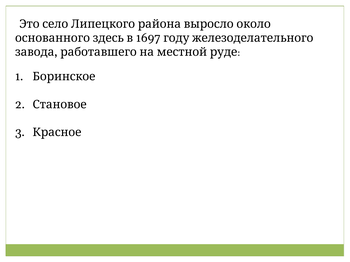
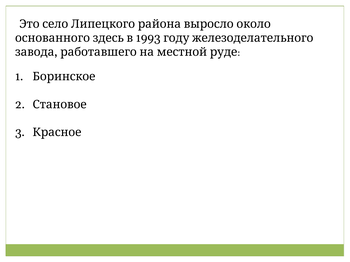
1697: 1697 -> 1993 (148, 38)
